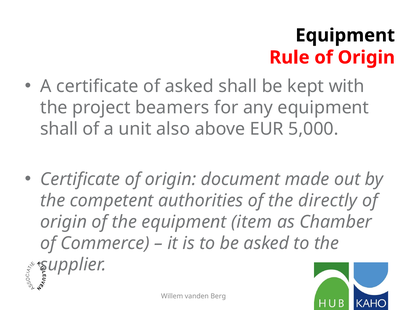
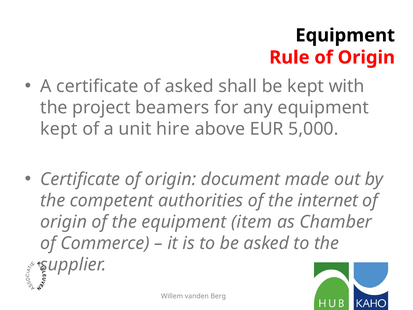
shall: shall -> kept (59, 129)
also: also -> hire (173, 129)
directly: directly -> internet (328, 200)
